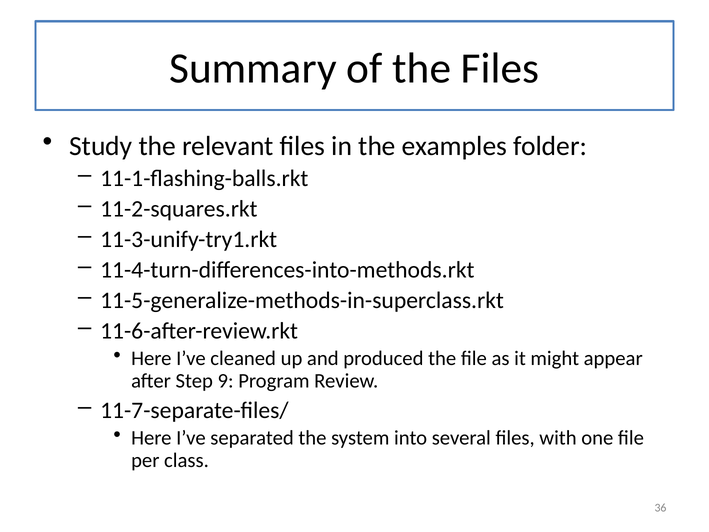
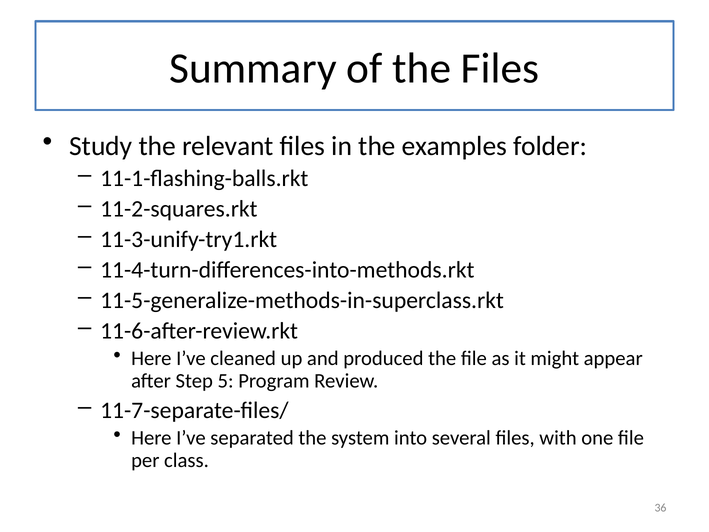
9: 9 -> 5 (226, 381)
